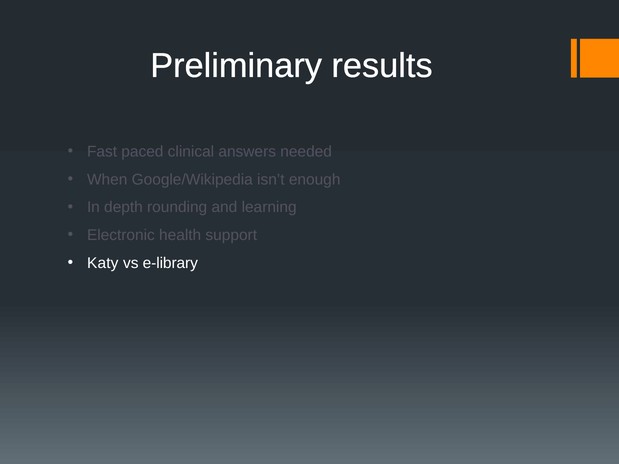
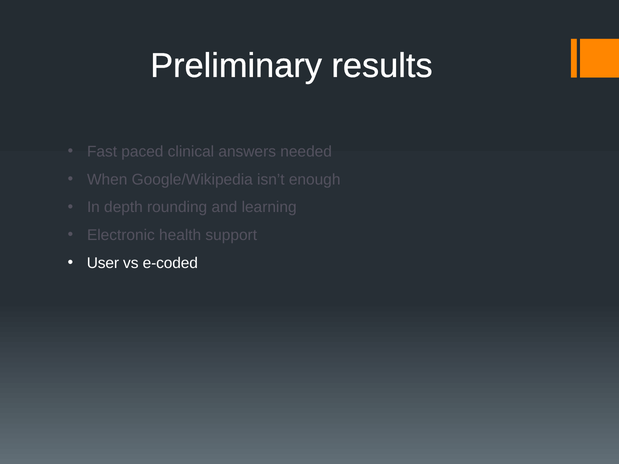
Katy: Katy -> User (103, 263)
e-library: e-library -> e-coded (170, 263)
